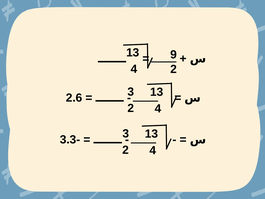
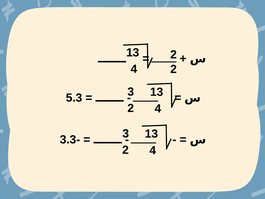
9: 9 -> 2 (174, 55)
2.6: 2.6 -> 5.3 (74, 98)
